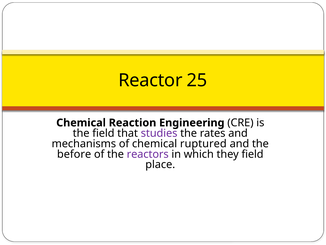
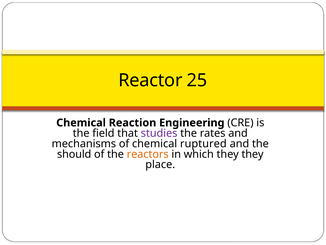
before: before -> should (74, 154)
reactors colour: purple -> orange (148, 154)
they field: field -> they (253, 154)
